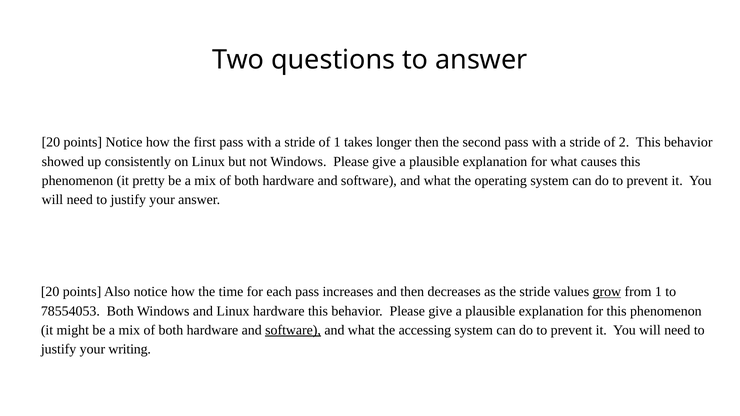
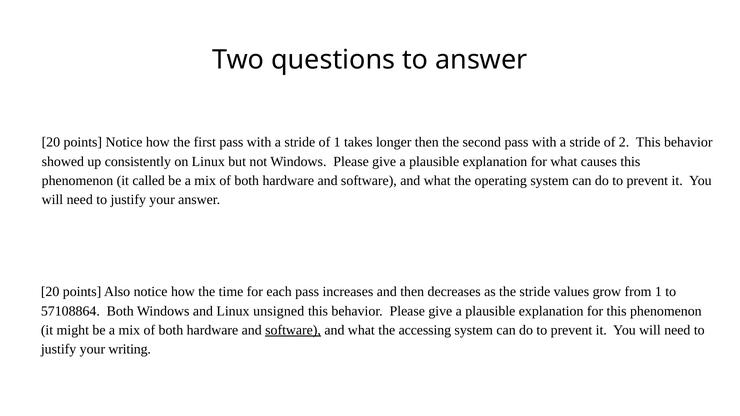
pretty: pretty -> called (149, 181)
grow underline: present -> none (607, 292)
78554053: 78554053 -> 57108864 (70, 311)
Linux hardware: hardware -> unsigned (279, 311)
